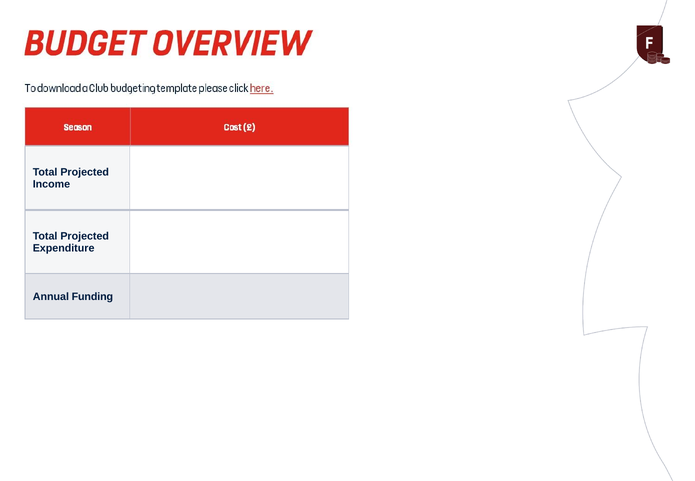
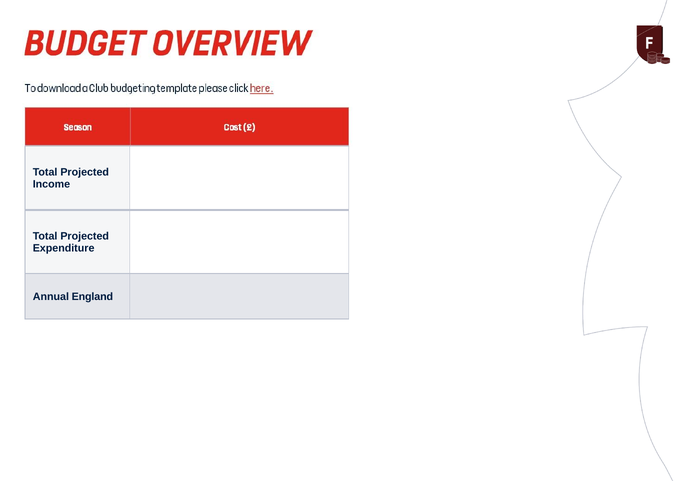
Funding: Funding -> England (92, 297)
